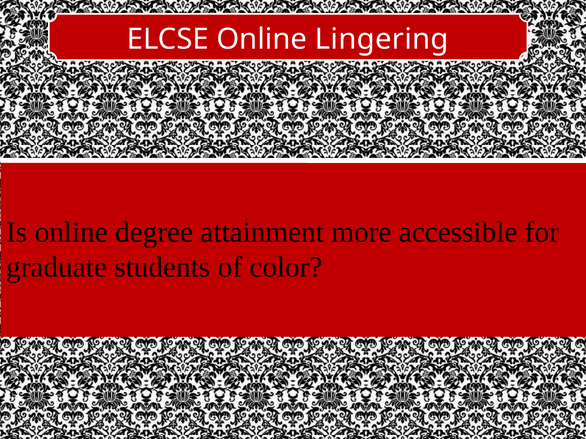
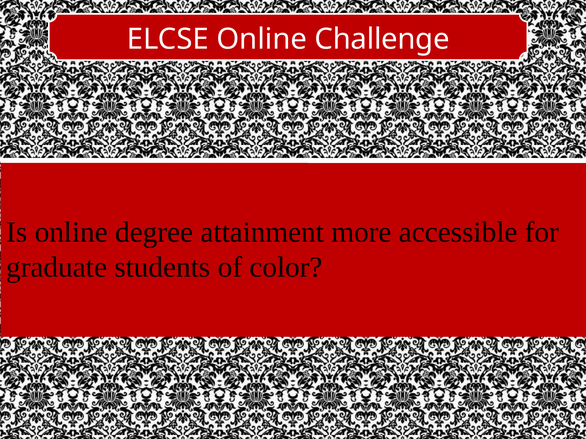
Lingering: Lingering -> Challenge (382, 39)
